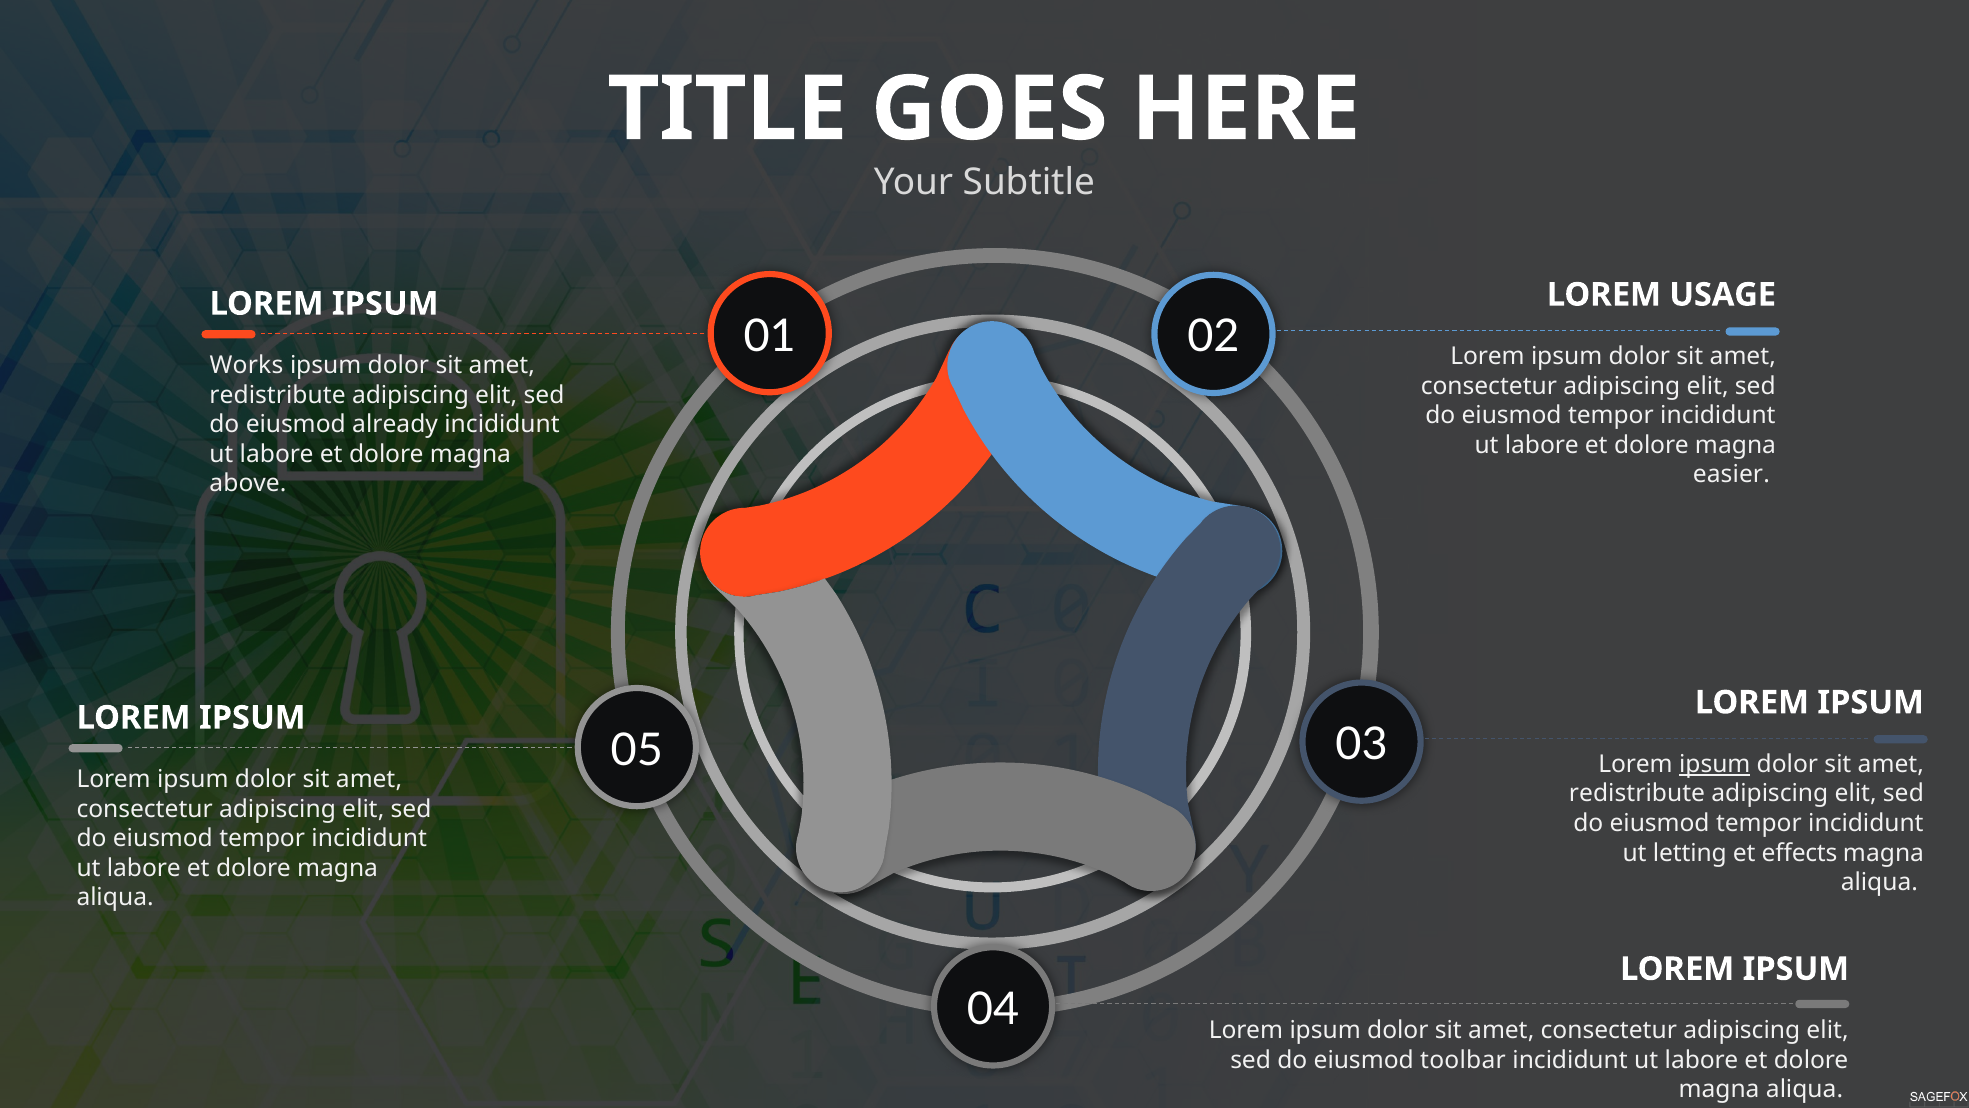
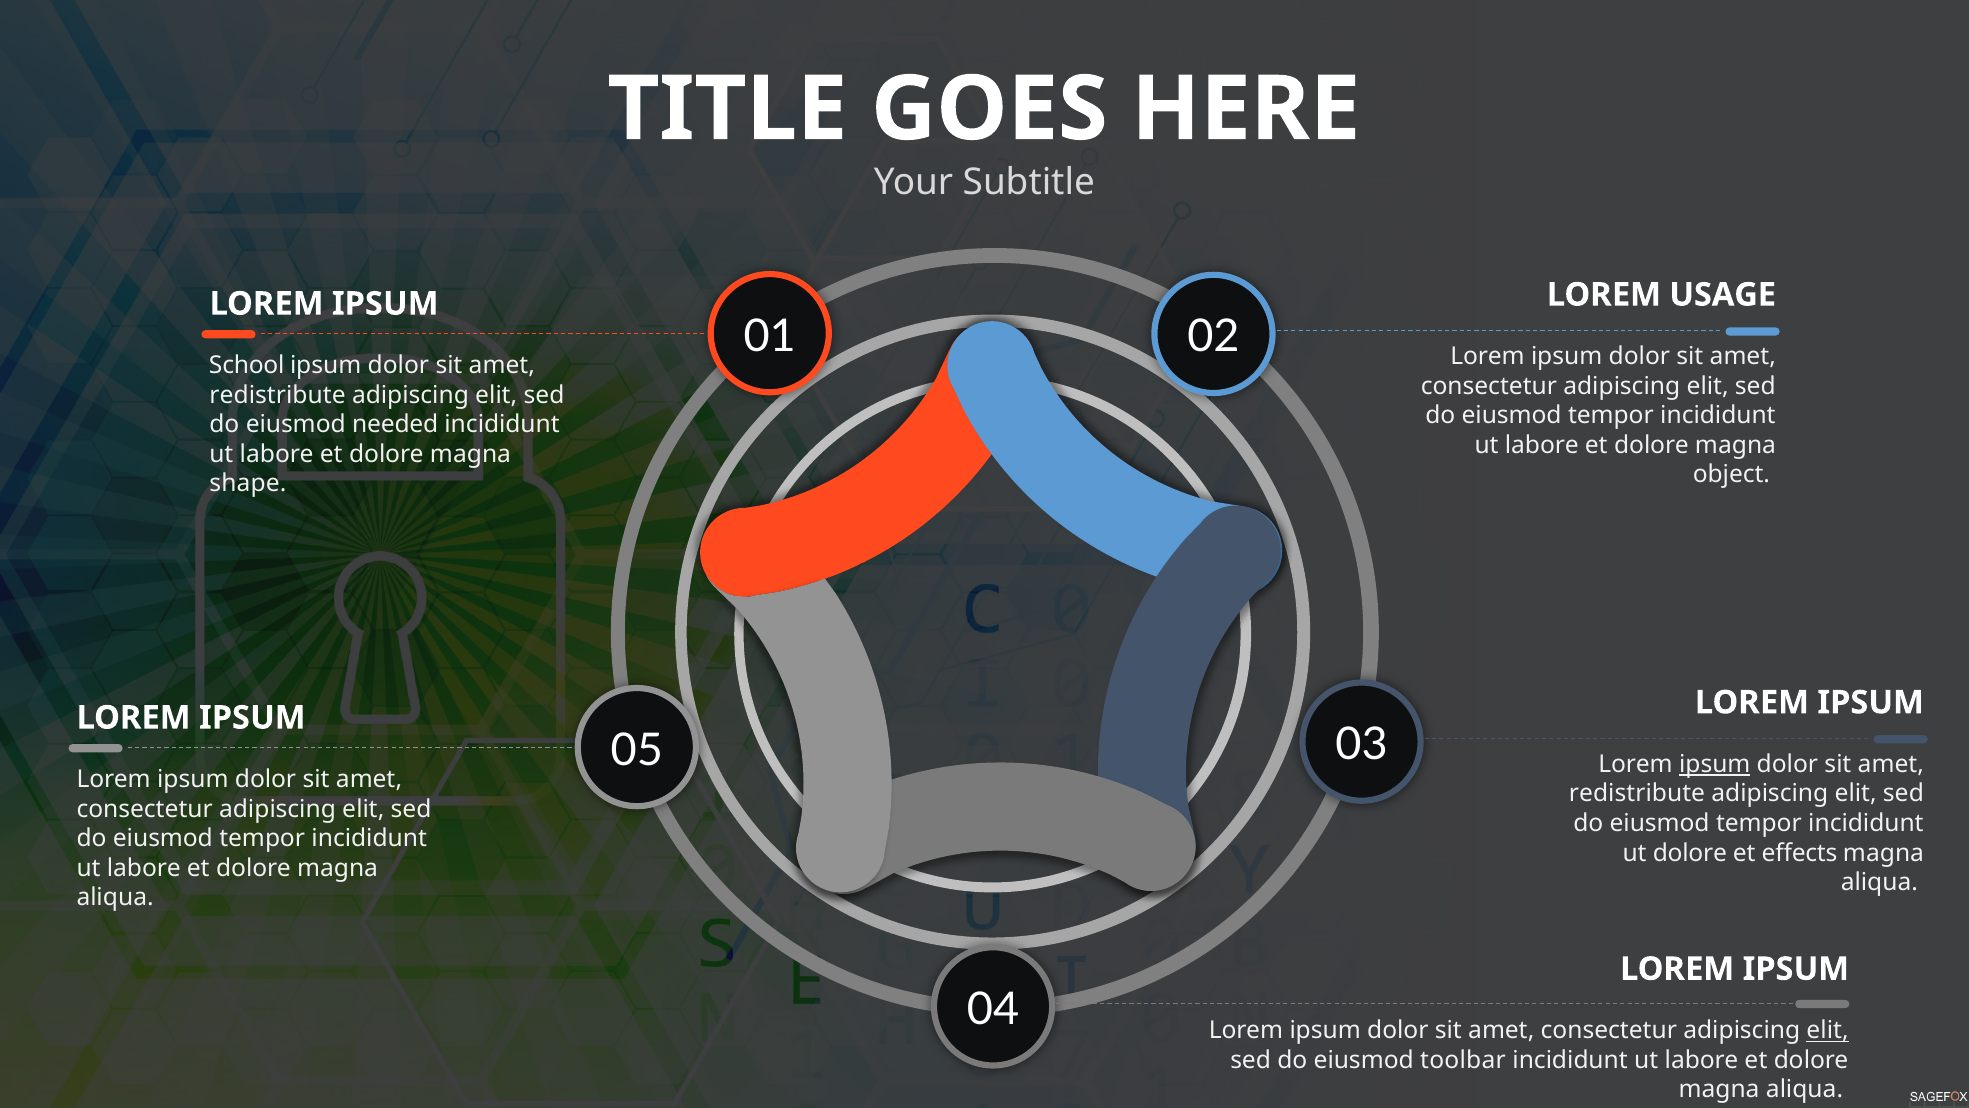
Works: Works -> School (247, 365)
already: already -> needed (395, 424)
easier: easier -> object (1731, 474)
above: above -> shape (248, 484)
ut letting: letting -> dolore (1690, 853)
elit underline: none -> present (1828, 1030)
